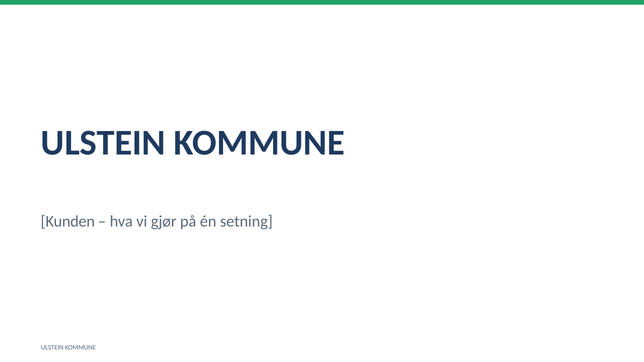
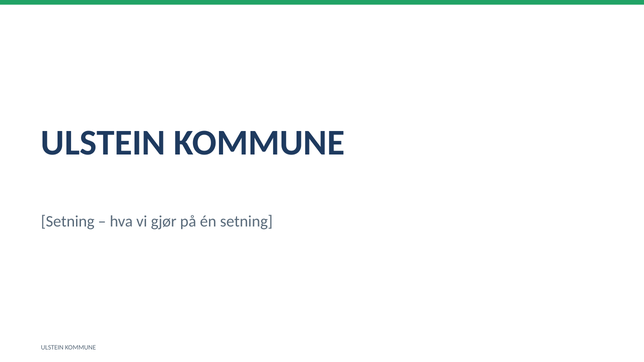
Kunden: Kunden -> Setning (68, 222)
